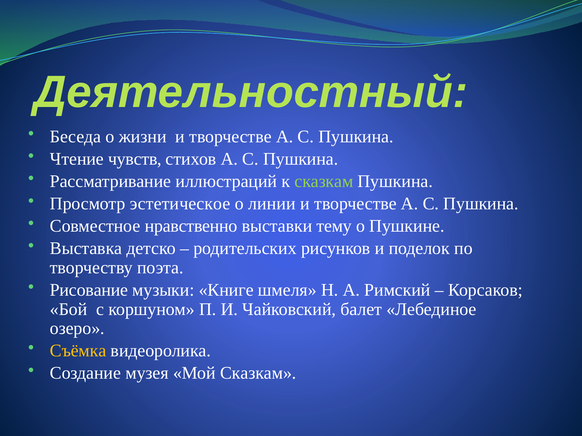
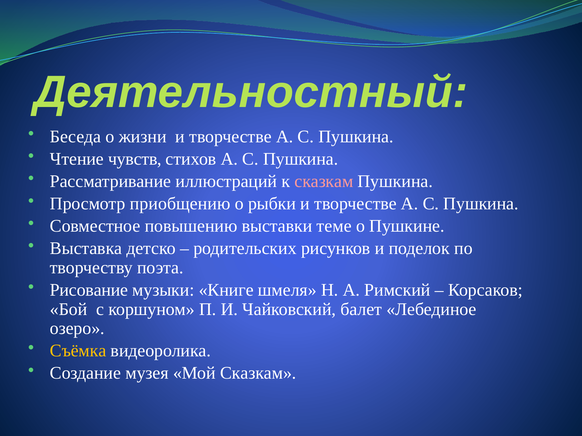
сказкам colour: light green -> pink (324, 182)
эстетическое: эстетическое -> приобщению (180, 204)
линии: линии -> рыбки (272, 204)
нравственно: нравственно -> повышению (191, 226)
тему: тему -> теме (334, 226)
